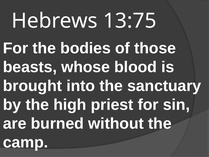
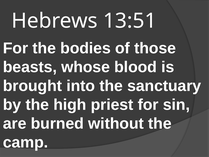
13:75: 13:75 -> 13:51 (130, 21)
